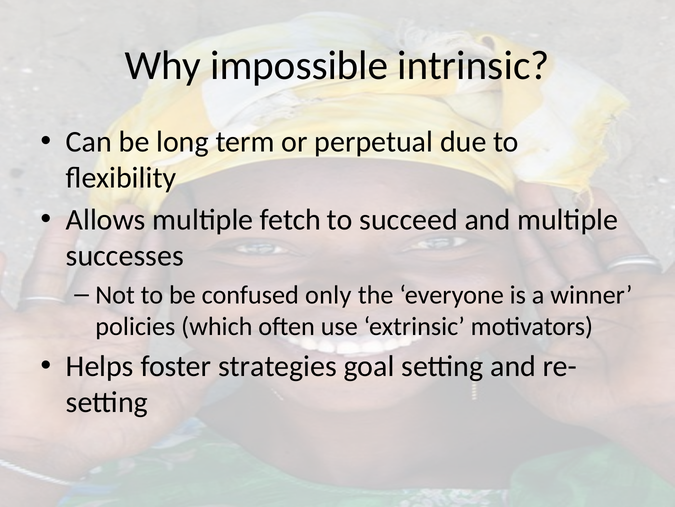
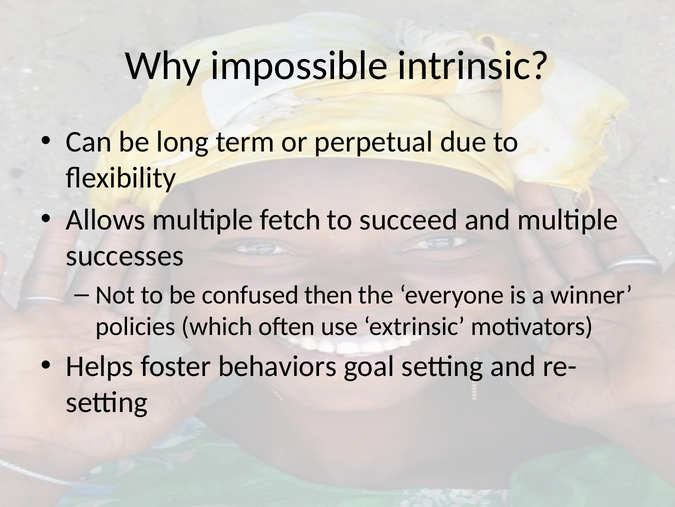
only: only -> then (329, 294)
strategies: strategies -> behaviors (277, 366)
